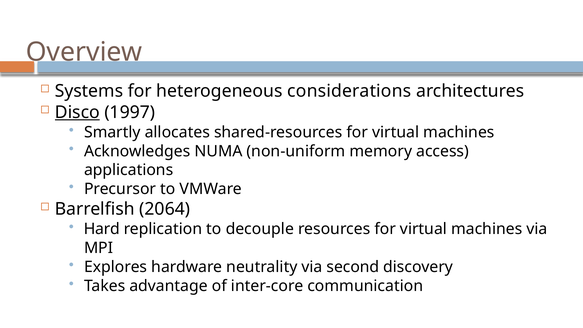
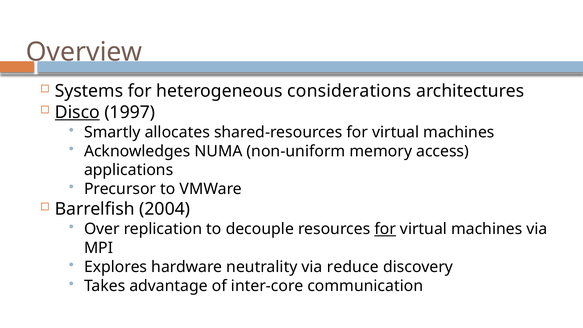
2064: 2064 -> 2004 (165, 209)
Hard: Hard -> Over (102, 229)
for underline: none -> present (385, 229)
second: second -> reduce (353, 267)
